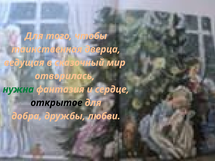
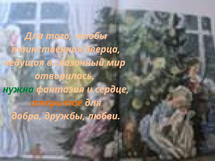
открытое colour: black -> orange (56, 103)
